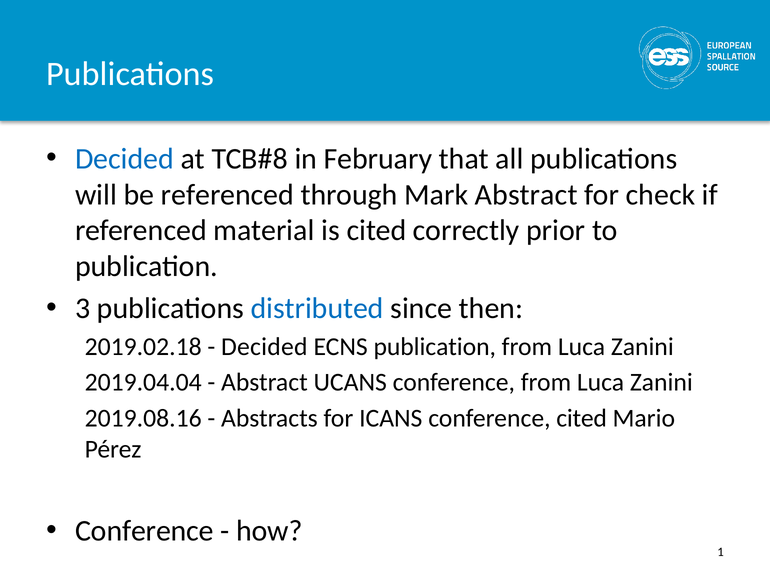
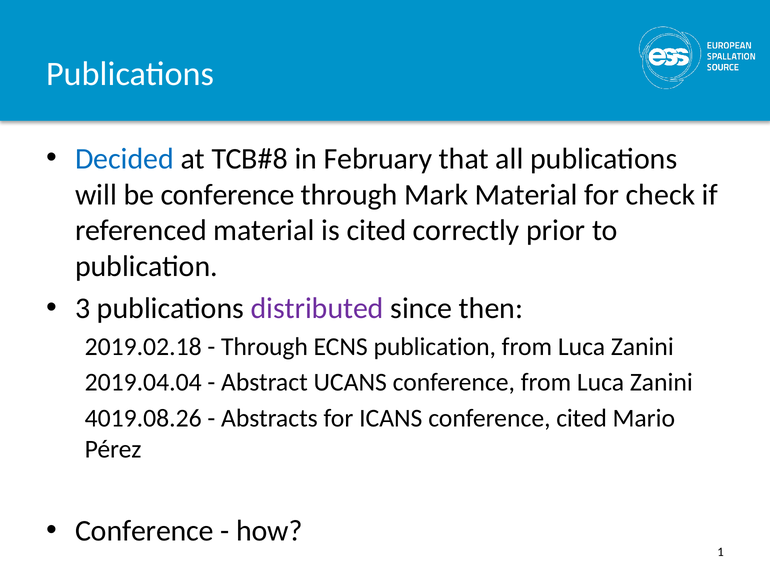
be referenced: referenced -> conference (228, 194)
Mark Abstract: Abstract -> Material (526, 194)
distributed colour: blue -> purple (317, 308)
Decided: Decided -> Through (264, 346)
2019.08.16: 2019.08.16 -> 4019.08.26 (143, 418)
